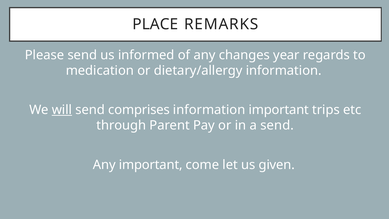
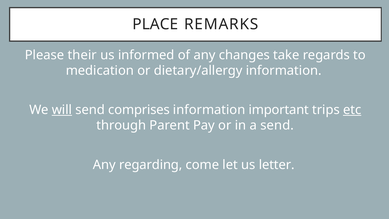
Please send: send -> their (82, 55)
year: year -> take (286, 55)
etc underline: none -> present (352, 110)
Any important: important -> regarding (151, 165)
given: given -> letter (277, 165)
